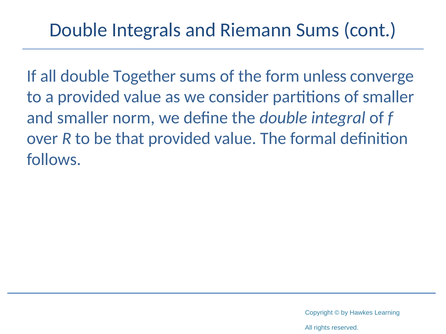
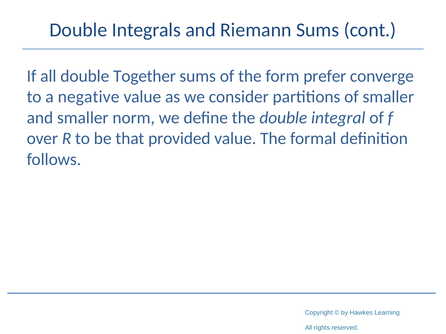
unless: unless -> prefer (325, 76)
a provided: provided -> negative (89, 97)
